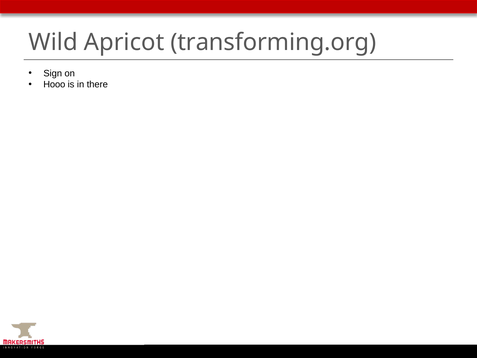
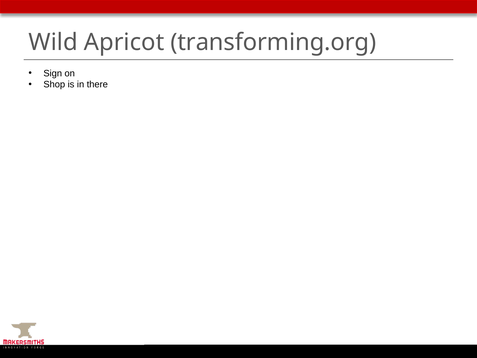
Hooo: Hooo -> Shop (54, 84)
